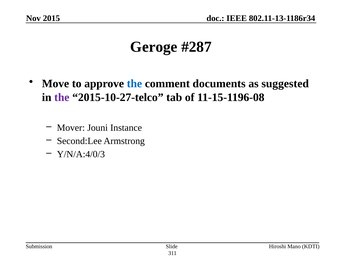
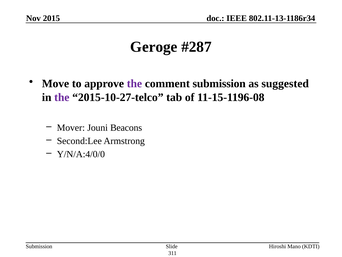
the colour: blue -> purple (134, 83)
comment documents: documents -> submission (219, 83)
Instance: Instance -> Beacons (126, 127)
Y/N/A:4/0/3: Y/N/A:4/0/3 -> Y/N/A:4/0/0 (81, 154)
